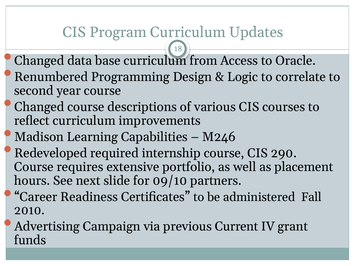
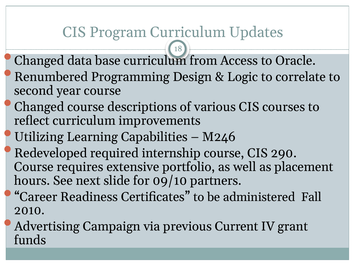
Madison: Madison -> Utilizing (39, 137)
